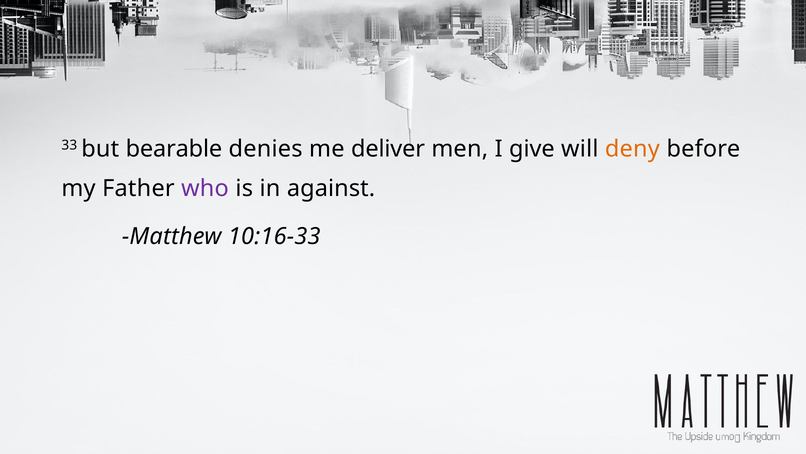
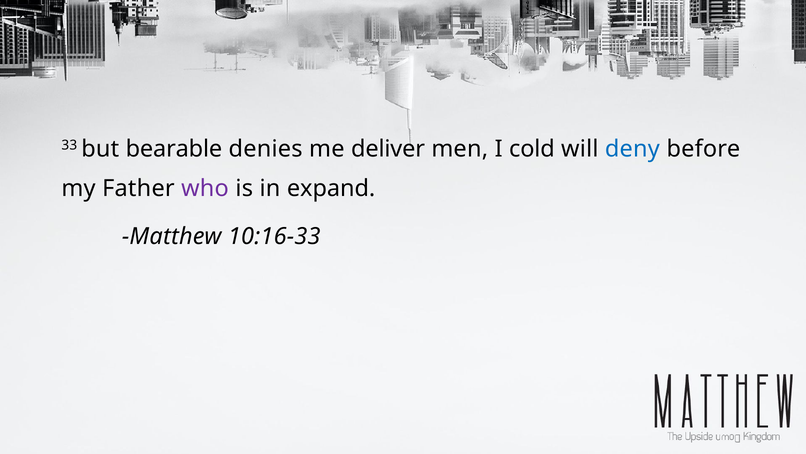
give: give -> cold (532, 149)
deny colour: orange -> blue (632, 149)
against: against -> expand (331, 188)
